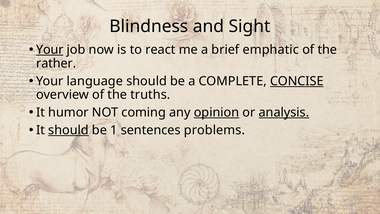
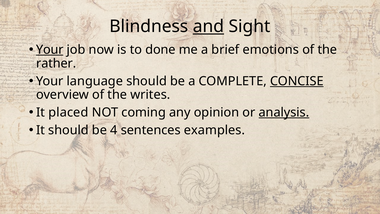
and underline: none -> present (208, 26)
react: react -> done (160, 50)
emphatic: emphatic -> emotions (271, 50)
truths: truths -> writes (150, 95)
humor: humor -> placed (68, 112)
opinion underline: present -> none (216, 112)
should underline: present -> none (68, 130)
1: 1 -> 4 (114, 130)
problems: problems -> examples (214, 130)
